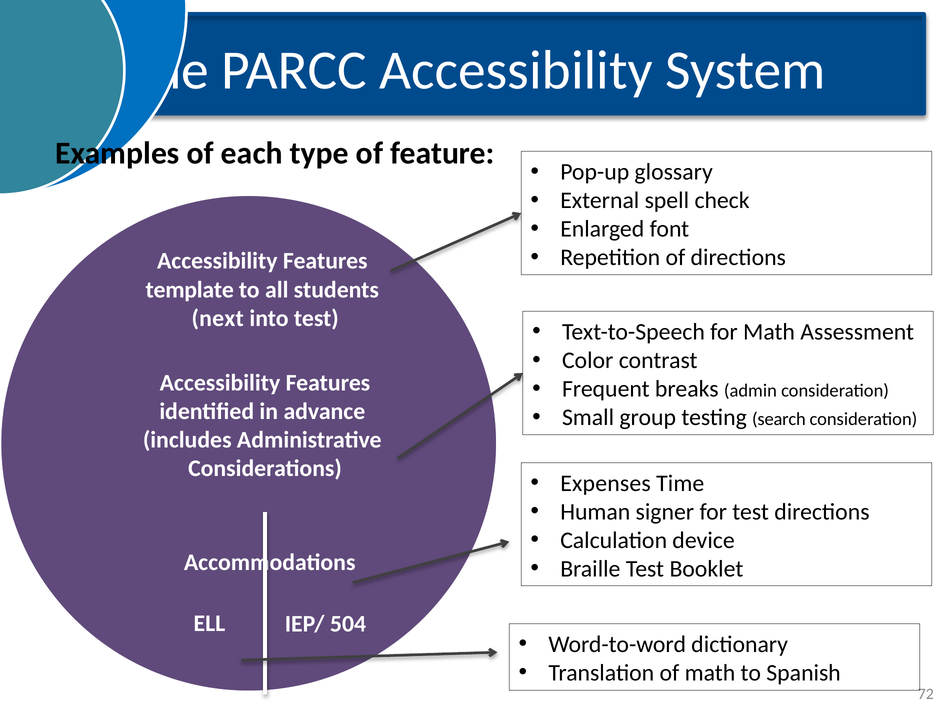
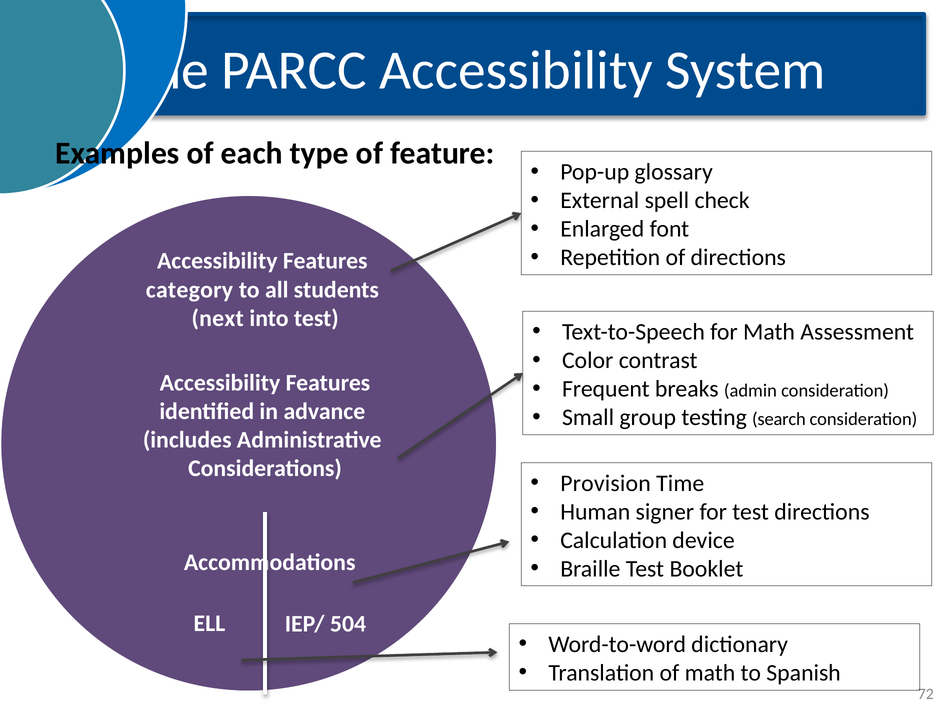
template: template -> category (189, 290)
Expenses: Expenses -> Provision (606, 483)
